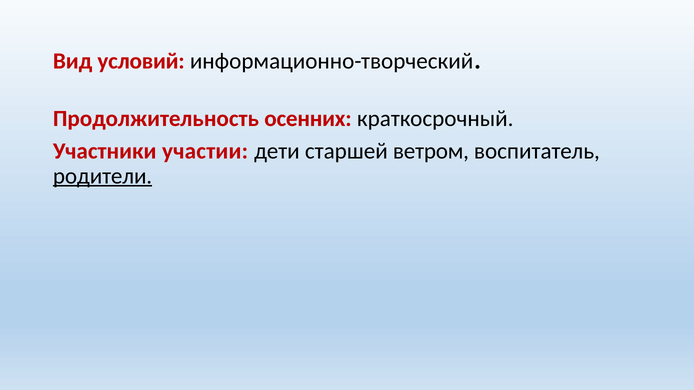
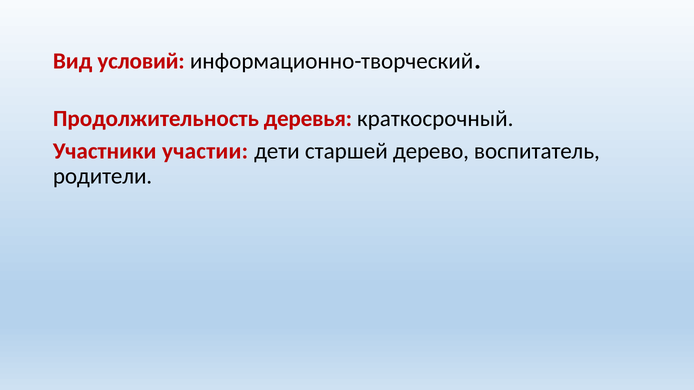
осенних: осенних -> деревья (308, 119)
ветром: ветром -> дерево (431, 151)
родители underline: present -> none (103, 176)
